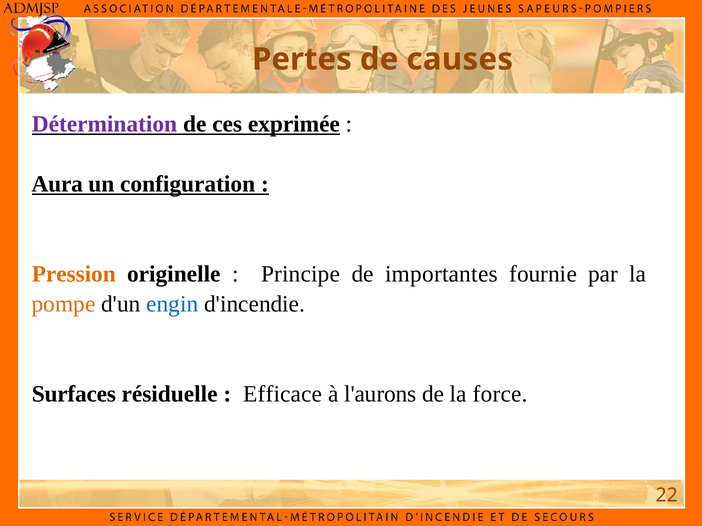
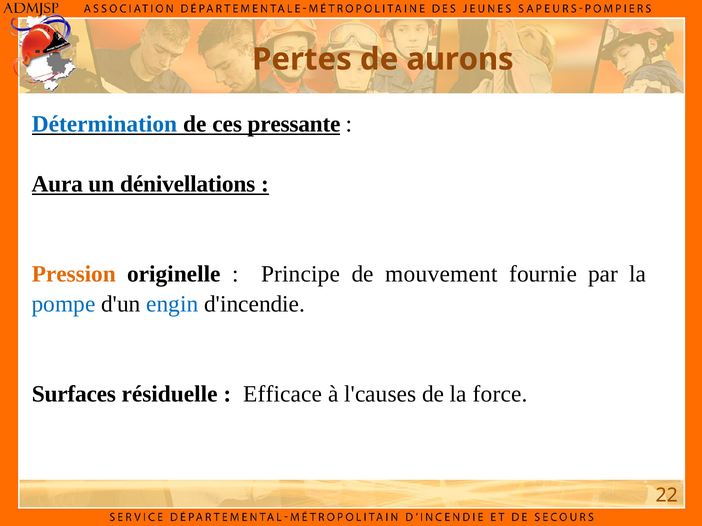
causes: causes -> aurons (460, 59)
Détermination colour: purple -> blue (104, 124)
exprimée: exprimée -> pressante (294, 124)
configuration: configuration -> dénivellations (188, 184)
importantes: importantes -> mouvement (441, 274)
pompe colour: orange -> blue (64, 304)
l'aurons: l'aurons -> l'causes (380, 394)
